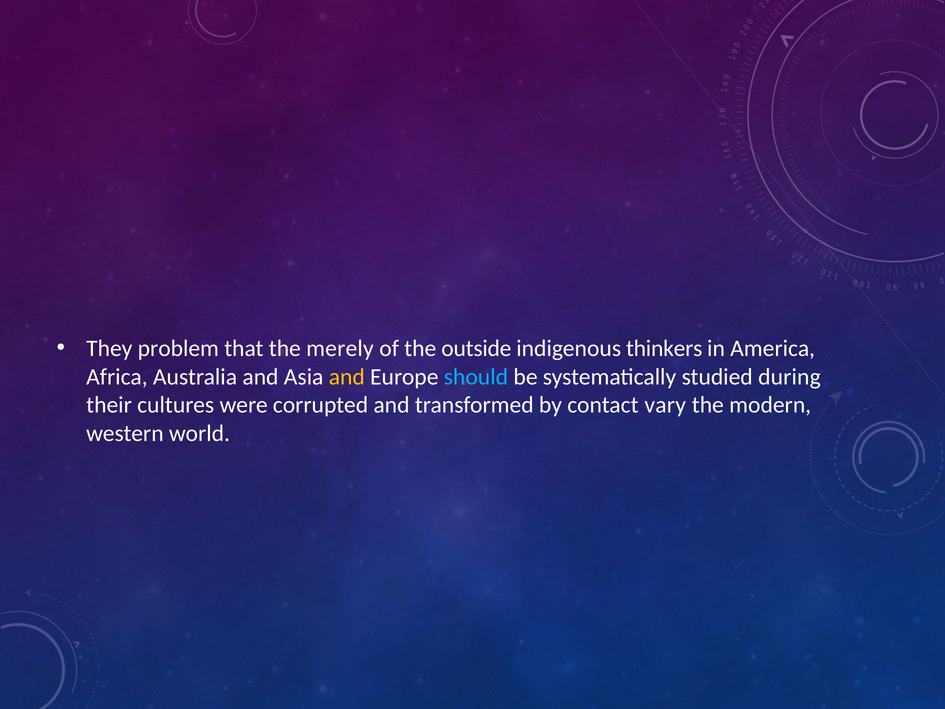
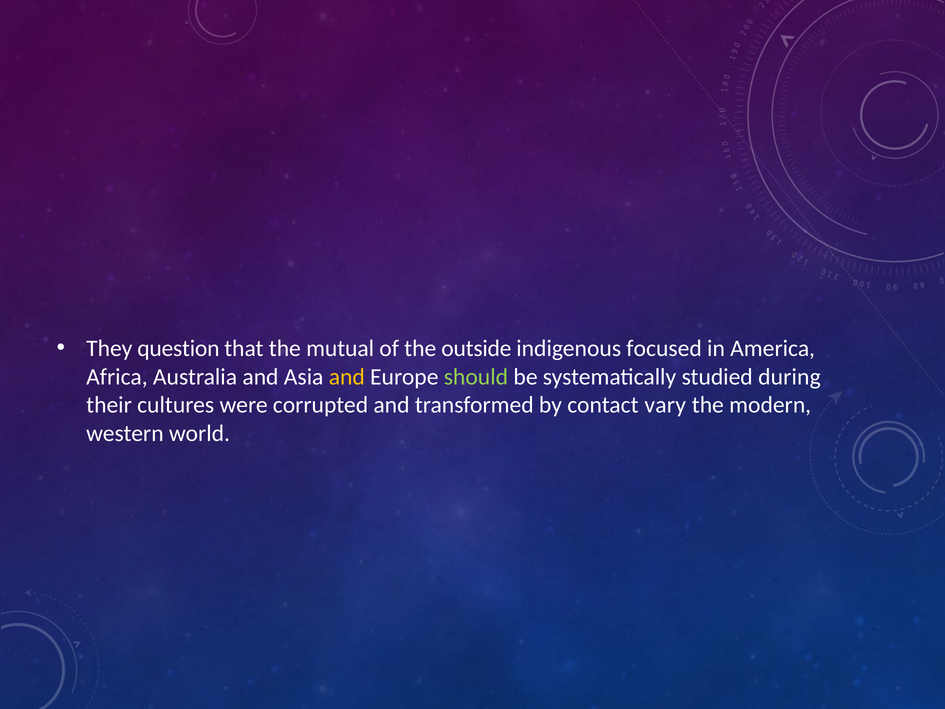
problem: problem -> question (178, 348)
merely: merely -> mutual (340, 348)
thinkers: thinkers -> focused (664, 348)
should colour: light blue -> light green (476, 377)
